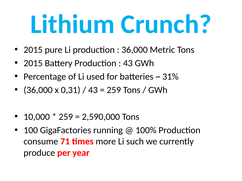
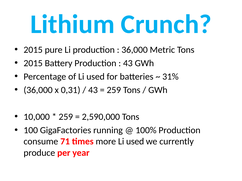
more Li such: such -> used (135, 142)
